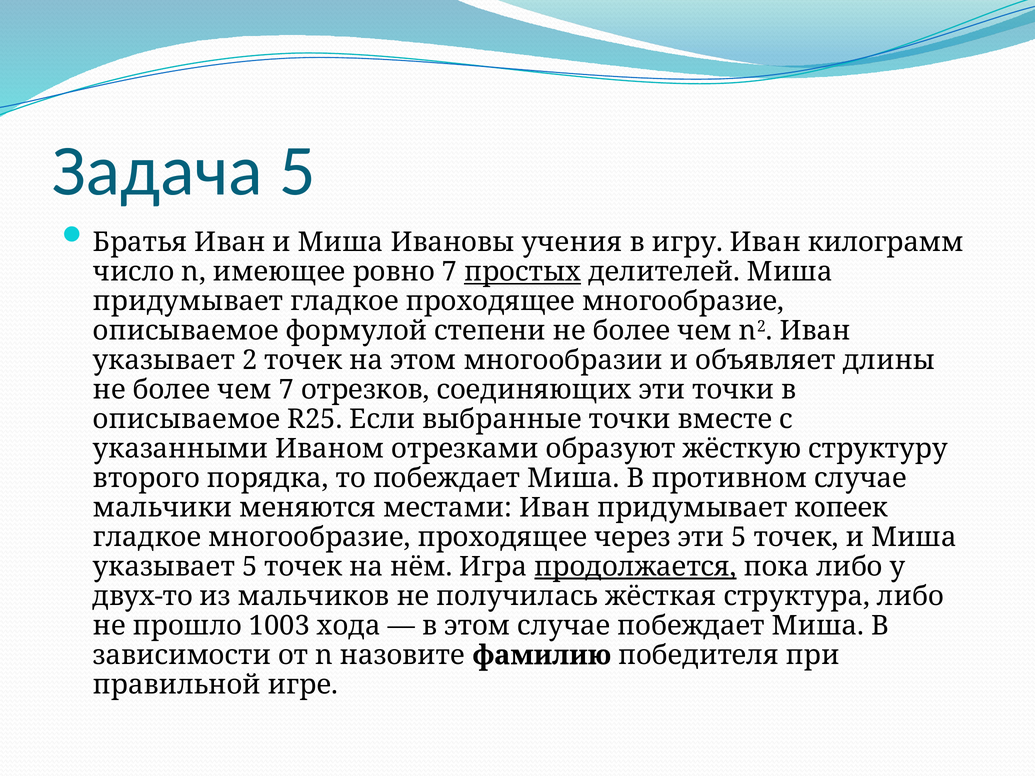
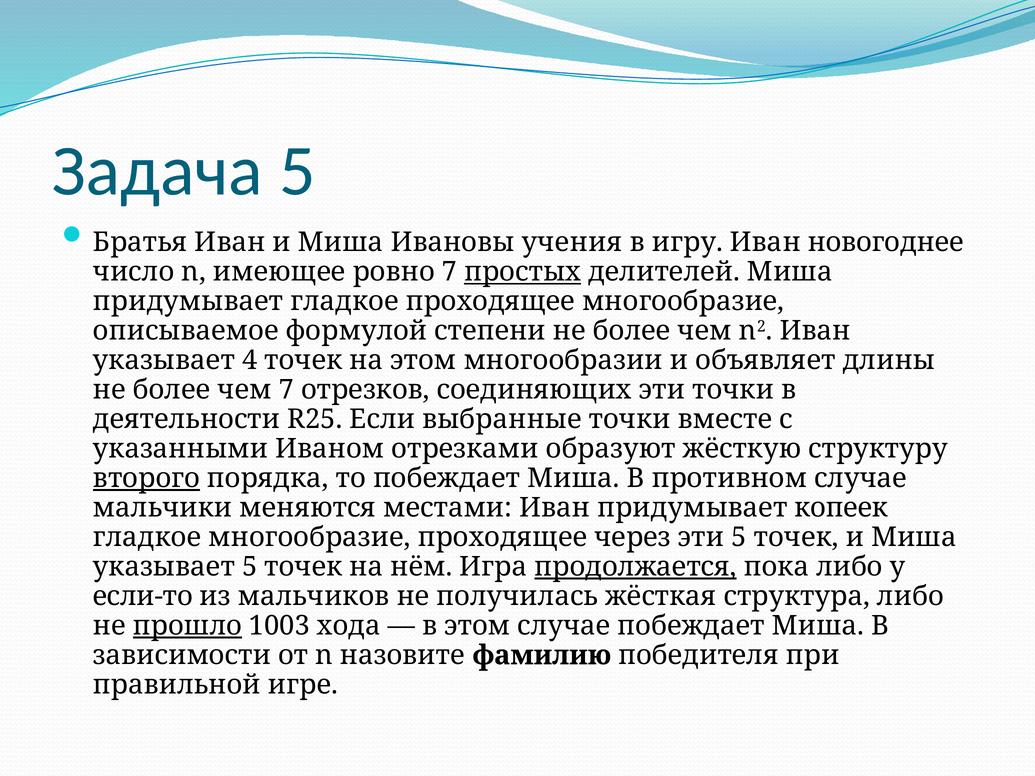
килограмм: килограмм -> новогоднее (886, 242)
2: 2 -> 4 (250, 360)
описываемое: описываемое -> деятельности (187, 419)
второго underline: none -> present (146, 478)
двух-то: двух-то -> если-то (143, 596)
прошло underline: none -> present (187, 626)
